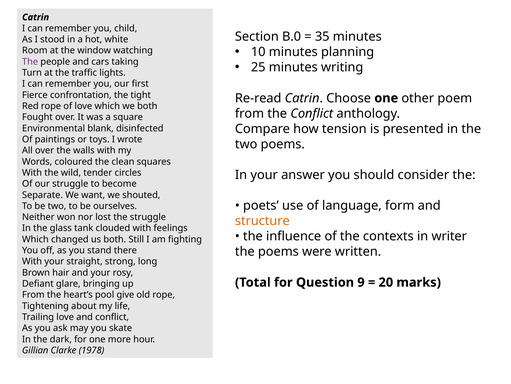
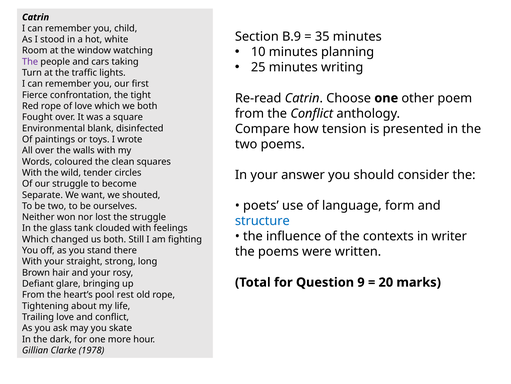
B.0: B.0 -> B.9 (292, 37)
structure colour: orange -> blue (262, 221)
give: give -> rest (125, 294)
